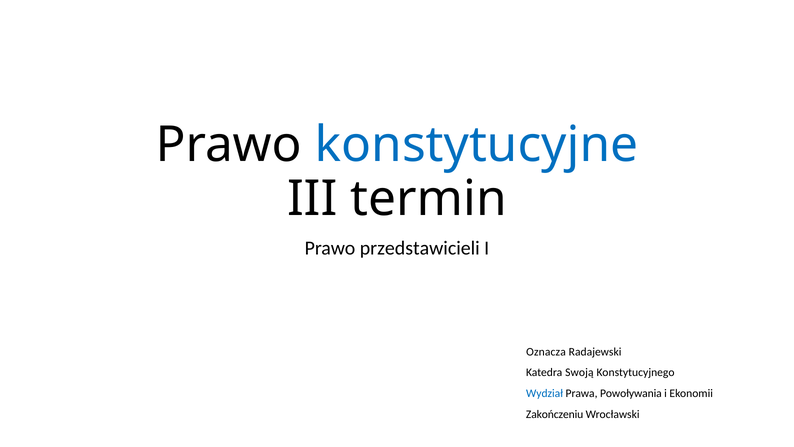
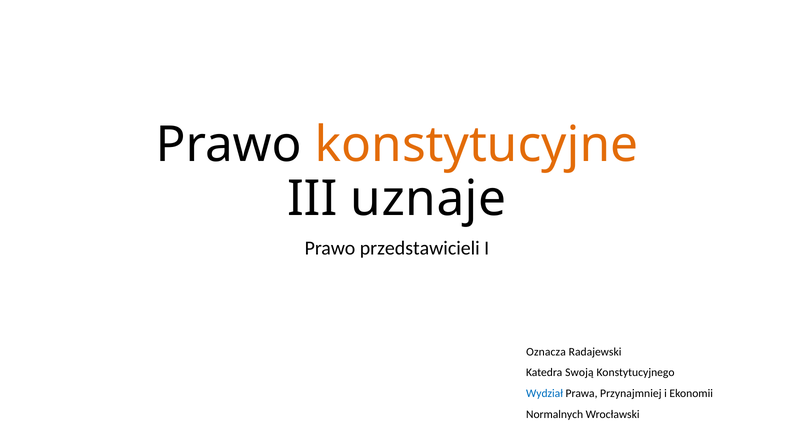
konstytucyjne colour: blue -> orange (477, 145)
termin: termin -> uznaje (428, 198)
Powoływania: Powoływania -> Przynajmniej (631, 393)
Zakończeniu: Zakończeniu -> Normalnych (555, 414)
